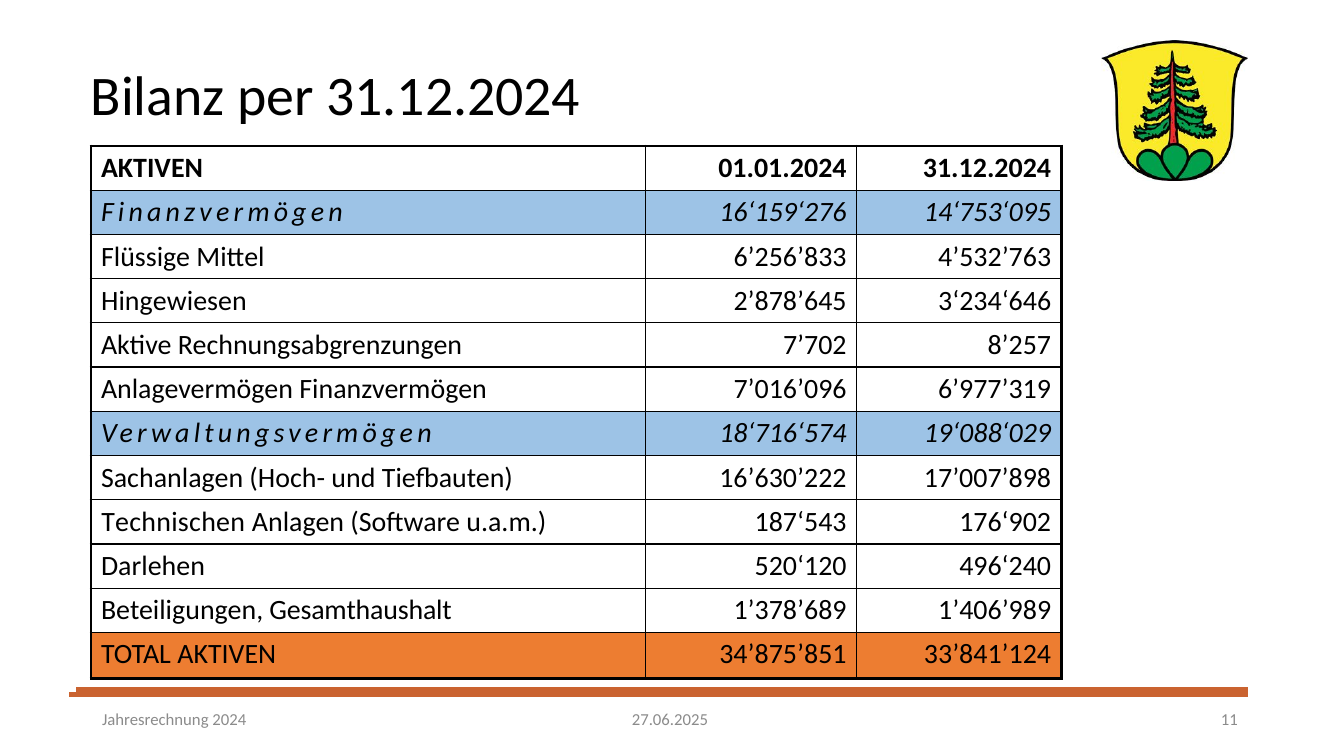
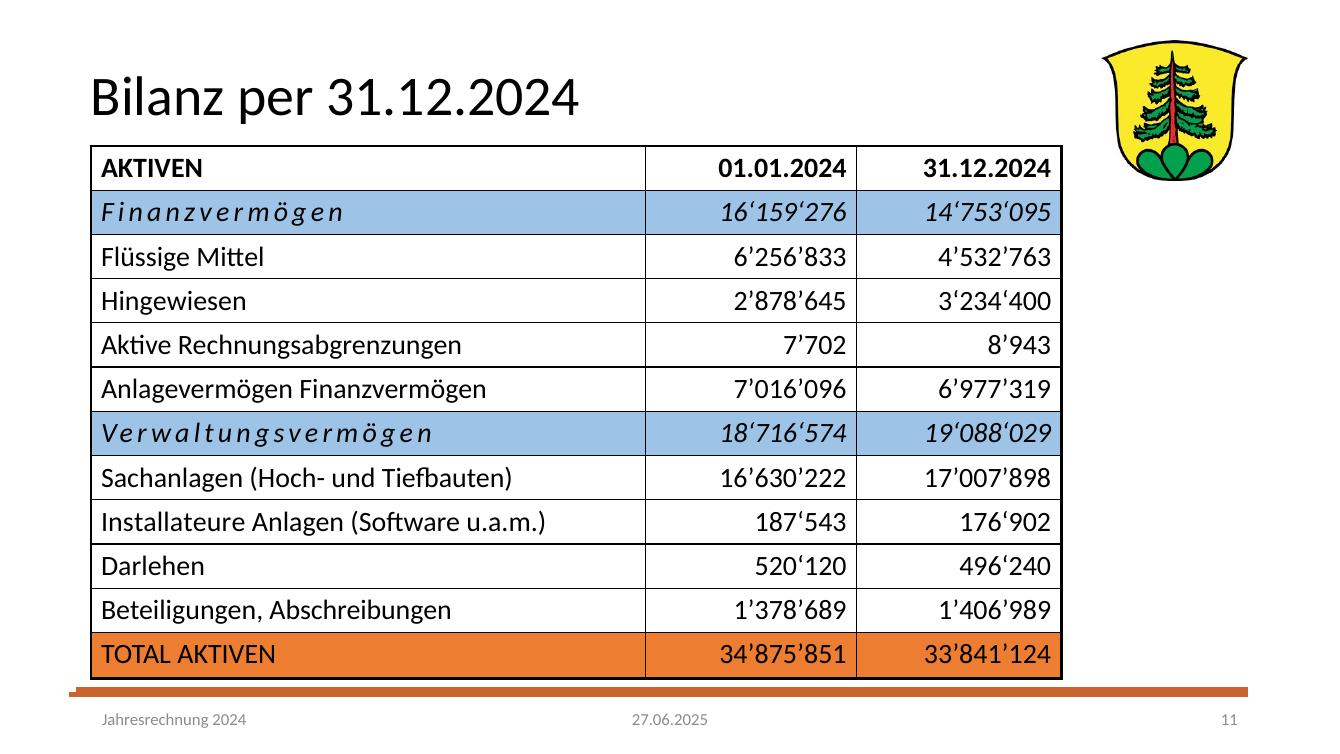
3‘234‘646: 3‘234‘646 -> 3‘234‘400 (995, 301)
8’257: 8’257 -> 8’943 (1019, 345)
Technischen: Technischen -> Installateure (173, 522)
Gesamthaushalt: Gesamthaushalt -> Abschreibungen (361, 610)
